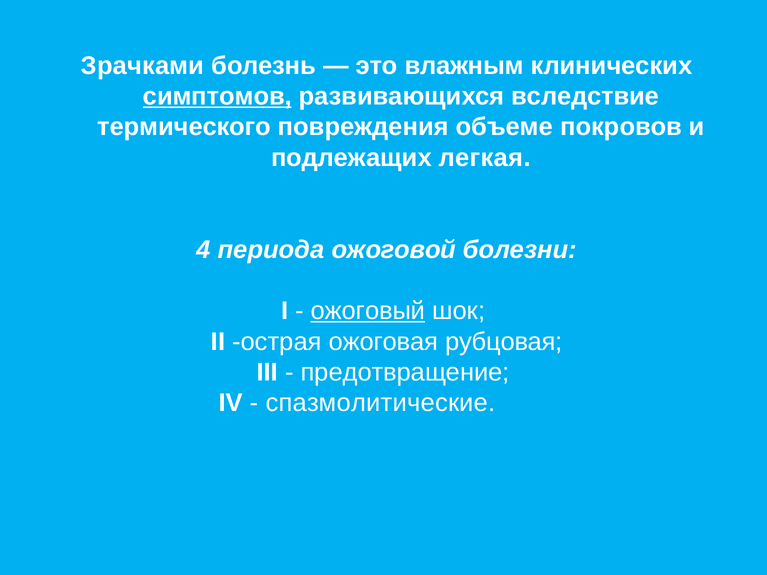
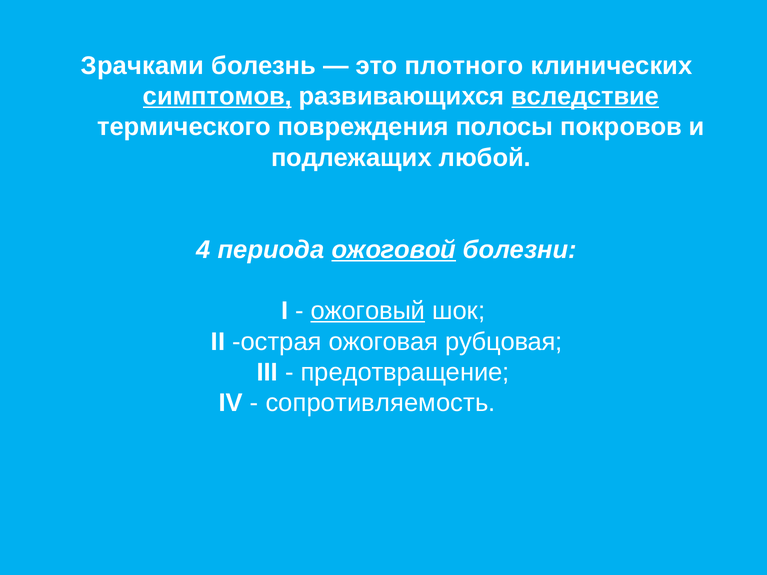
влажным: влажным -> плотного (464, 66)
вследствие underline: none -> present (585, 96)
объеме: объеме -> полосы (504, 127)
легкая: легкая -> любой (485, 158)
ожоговой underline: none -> present (394, 250)
спазмолитические: спазмолитические -> сопротивляемость (381, 403)
